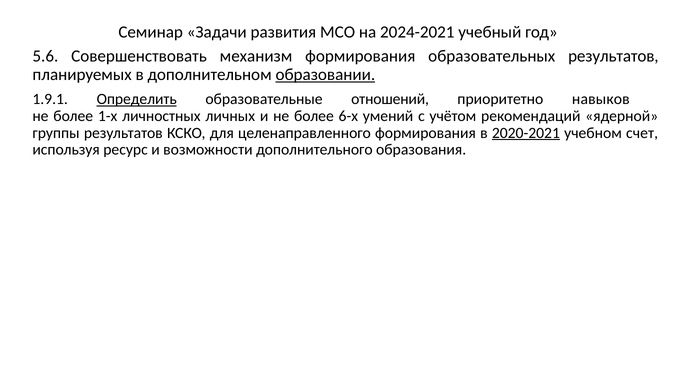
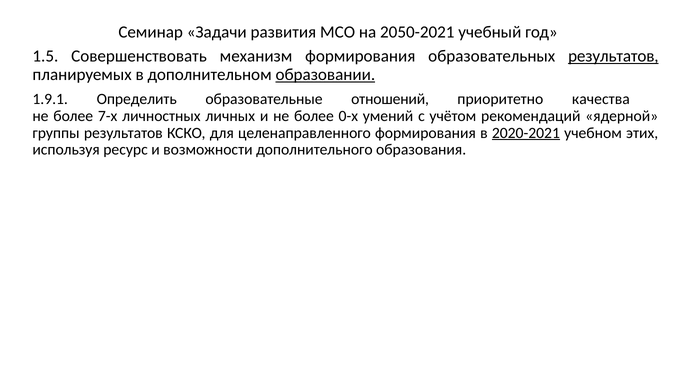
2024-2021: 2024-2021 -> 2050-2021 (417, 32)
5.6: 5.6 -> 1.5 (45, 56)
результатов underline: none -> present (613, 56)
Определить underline: present -> none (137, 99)
навыков: навыков -> качества (601, 99)
1-х: 1-х -> 7-х (108, 116)
6-х: 6-х -> 0-х (348, 116)
счет: счет -> этих (642, 133)
